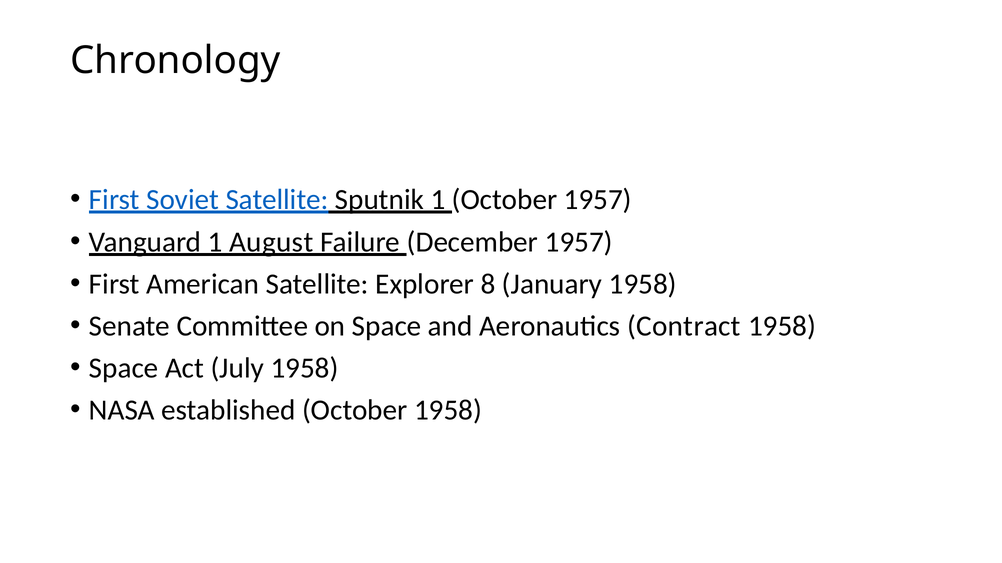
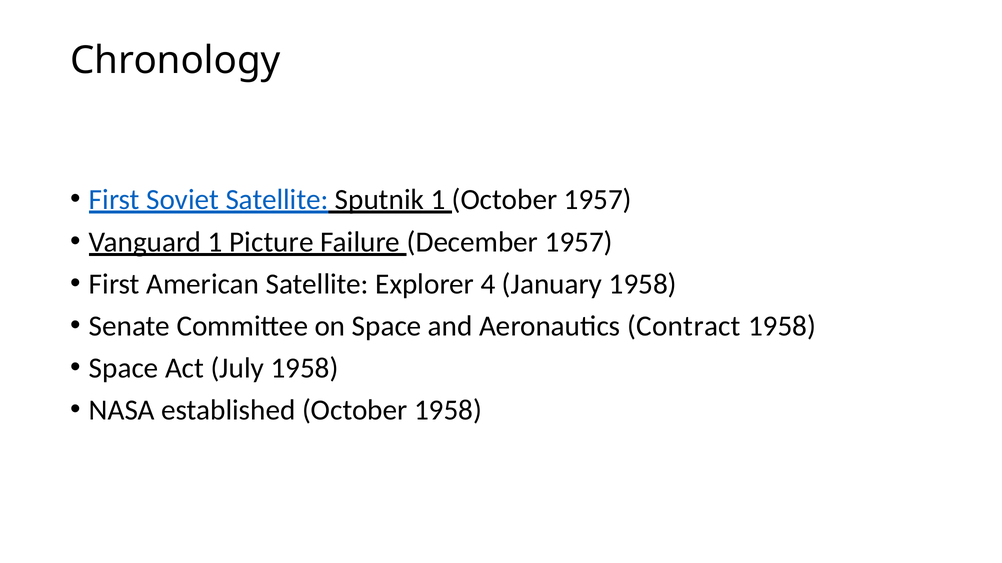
August: August -> Picture (271, 242)
8: 8 -> 4 (488, 284)
